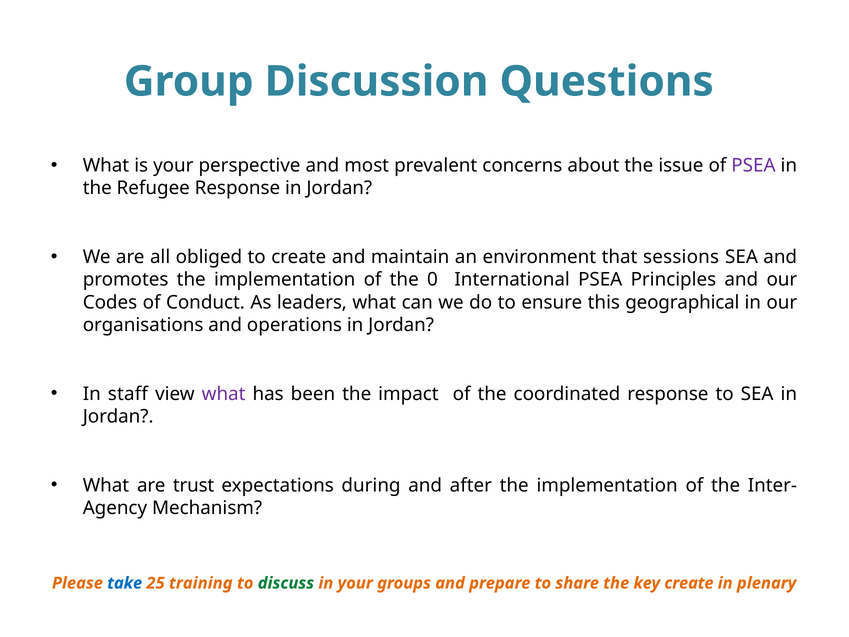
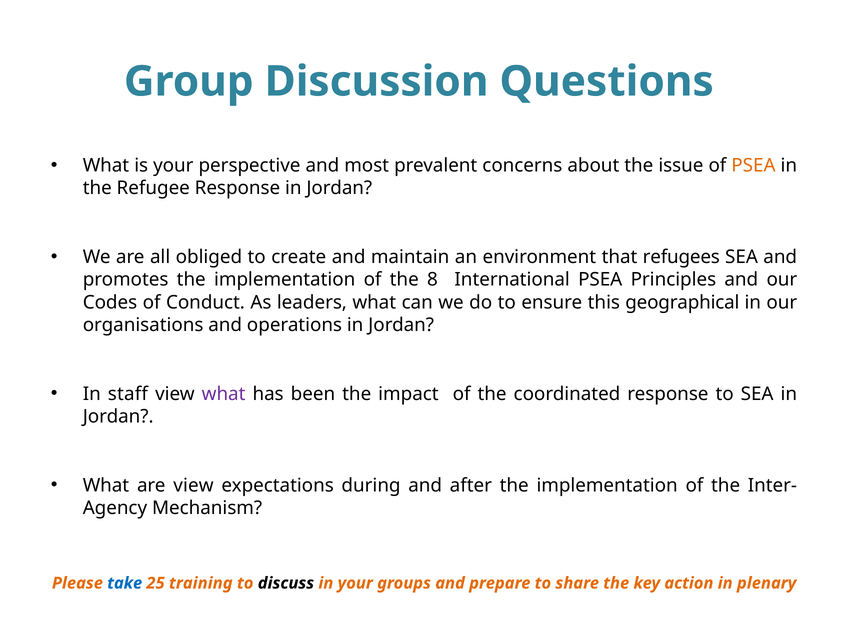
PSEA colour: purple -> orange (753, 165)
sessions: sessions -> refugees (681, 257)
0: 0 -> 8 (432, 280)
are trust: trust -> view (193, 485)
discuss colour: green -> black (286, 583)
key create: create -> action (689, 583)
